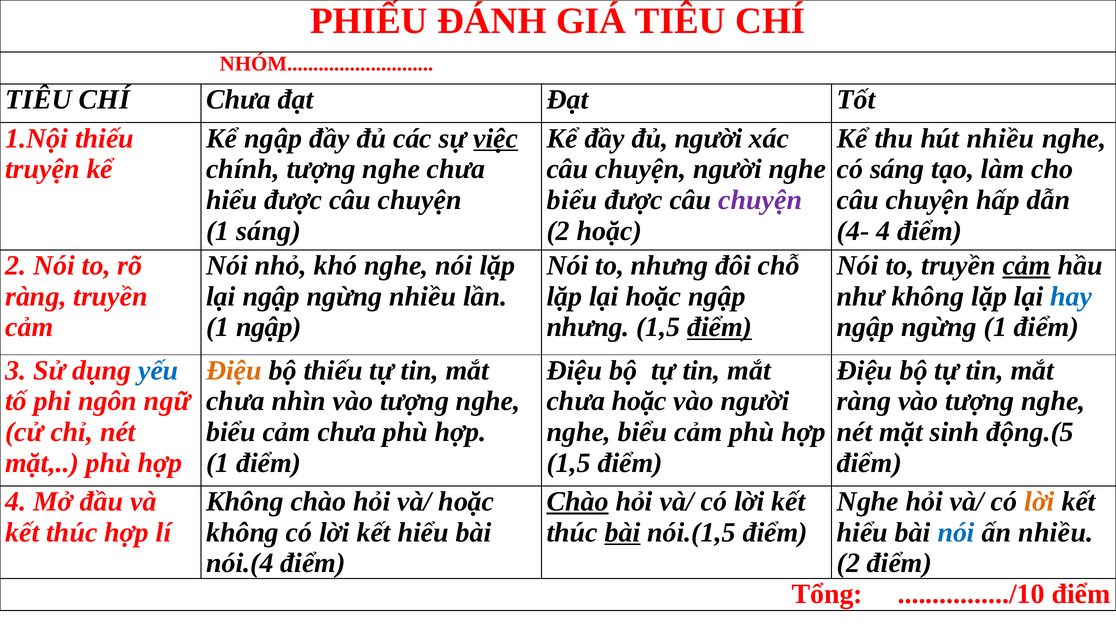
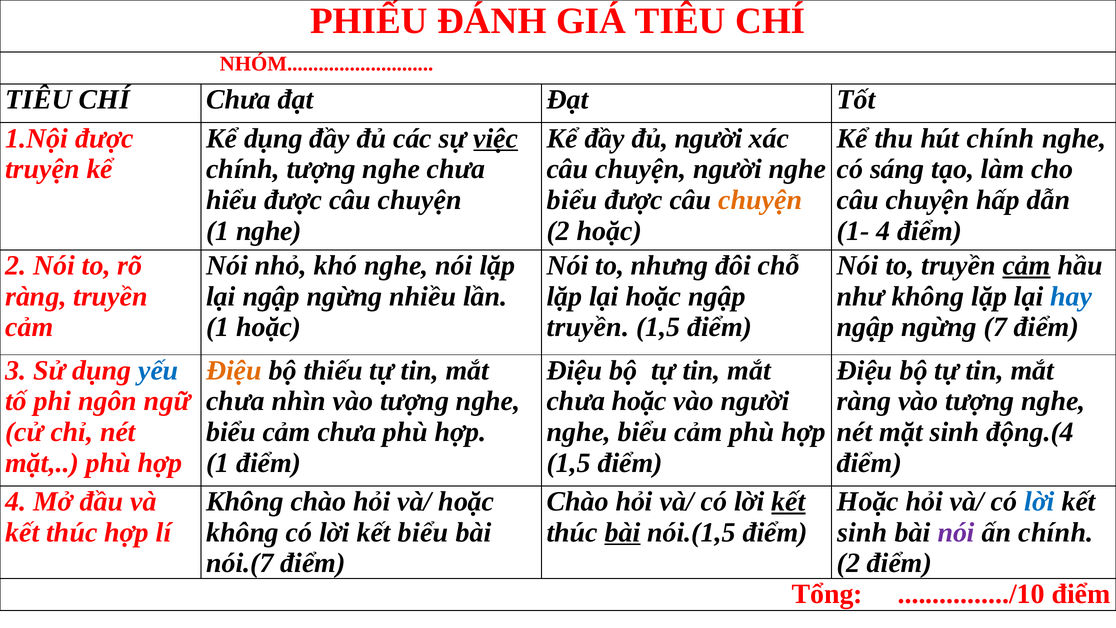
1.Nội thiếu: thiếu -> được (104, 138)
Kể ngập: ngập -> dụng (273, 138)
hút nhiều: nhiều -> chính (1001, 138)
chuyện colour: purple -> orange (760, 200)
1 sáng: sáng -> nghe (269, 231)
4-: 4- -> 1- (853, 231)
1 ngập: ngập -> hoặc (269, 327)
nhưng: nhưng -> truyền (588, 327)
điểm underline: present -> none (720, 327)
ngừng 1: 1 -> 7 (995, 327)
động.(5: động.(5 -> động.(4 (1030, 432)
Chào underline: present -> none (578, 501)
kết underline: none -> present (788, 501)
Nghe: Nghe -> Hoặc (868, 501)
lời colour: orange -> blue (1039, 501)
hiểu: hiểu -> biểu (423, 532)
hiểu: hiểu -> sinh (862, 532)
nói colour: blue -> purple (956, 532)
ấn nhiều: nhiều -> chính (1056, 532)
nói.(4: nói.(4 -> nói.(7 (240, 563)
